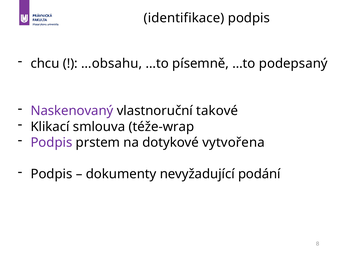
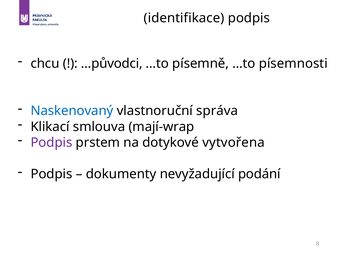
…obsahu: …obsahu -> …původci (112, 64)
podepsaný: podepsaný -> písemnosti (293, 64)
Naskenovaný colour: purple -> blue (72, 111)
takové: takové -> správa (217, 111)
téže-wrap: téže-wrap -> mají-wrap (161, 127)
